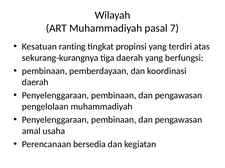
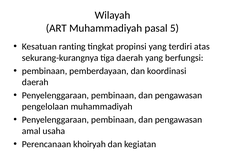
7: 7 -> 5 (175, 28)
bersedia: bersedia -> khoiryah (90, 145)
